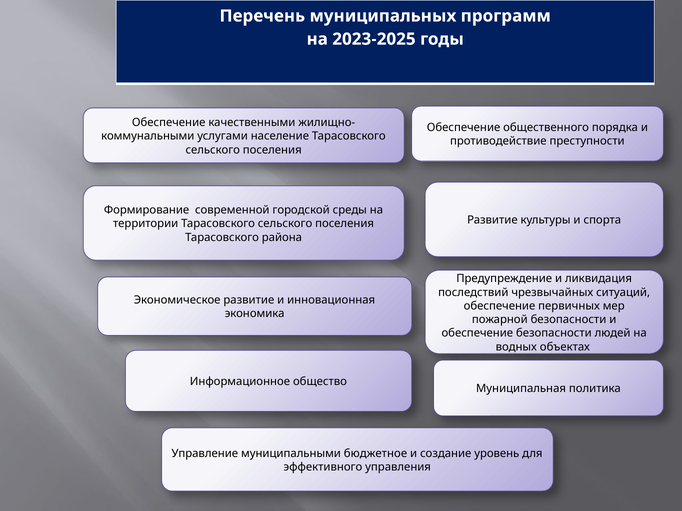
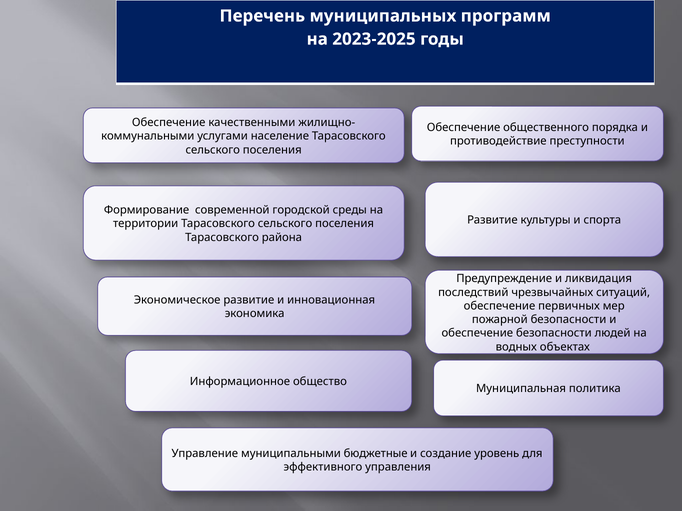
бюджетное: бюджетное -> бюджетные (376, 454)
